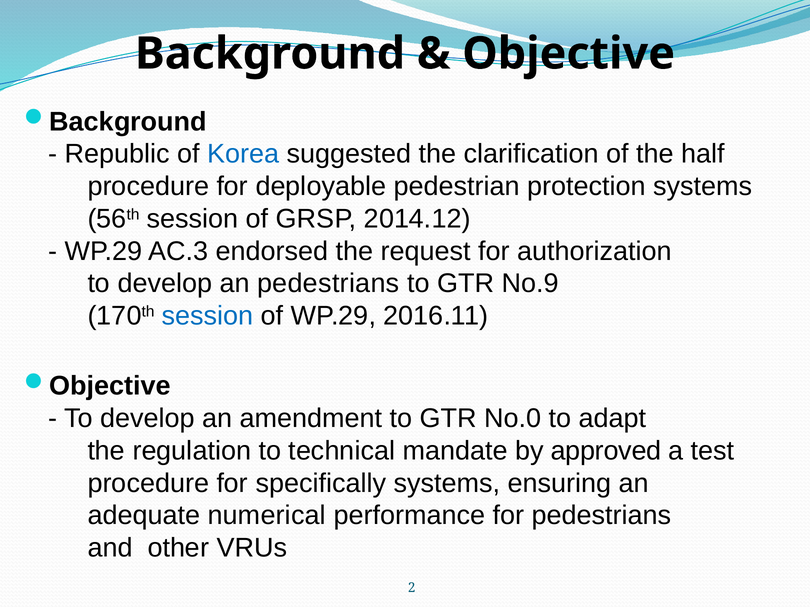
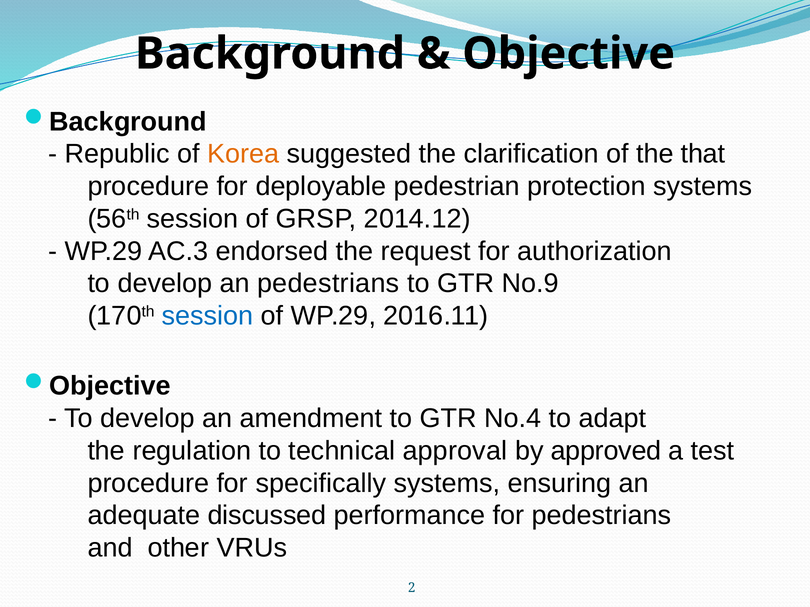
Korea colour: blue -> orange (243, 154)
half: half -> that (703, 154)
No.0: No.0 -> No.4 (513, 419)
mandate: mandate -> approval (455, 451)
numerical: numerical -> discussed (267, 516)
